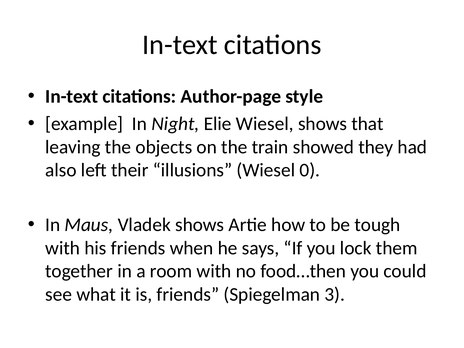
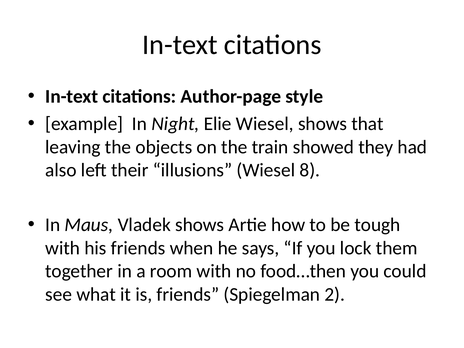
0: 0 -> 8 (310, 170)
3: 3 -> 2 (335, 294)
